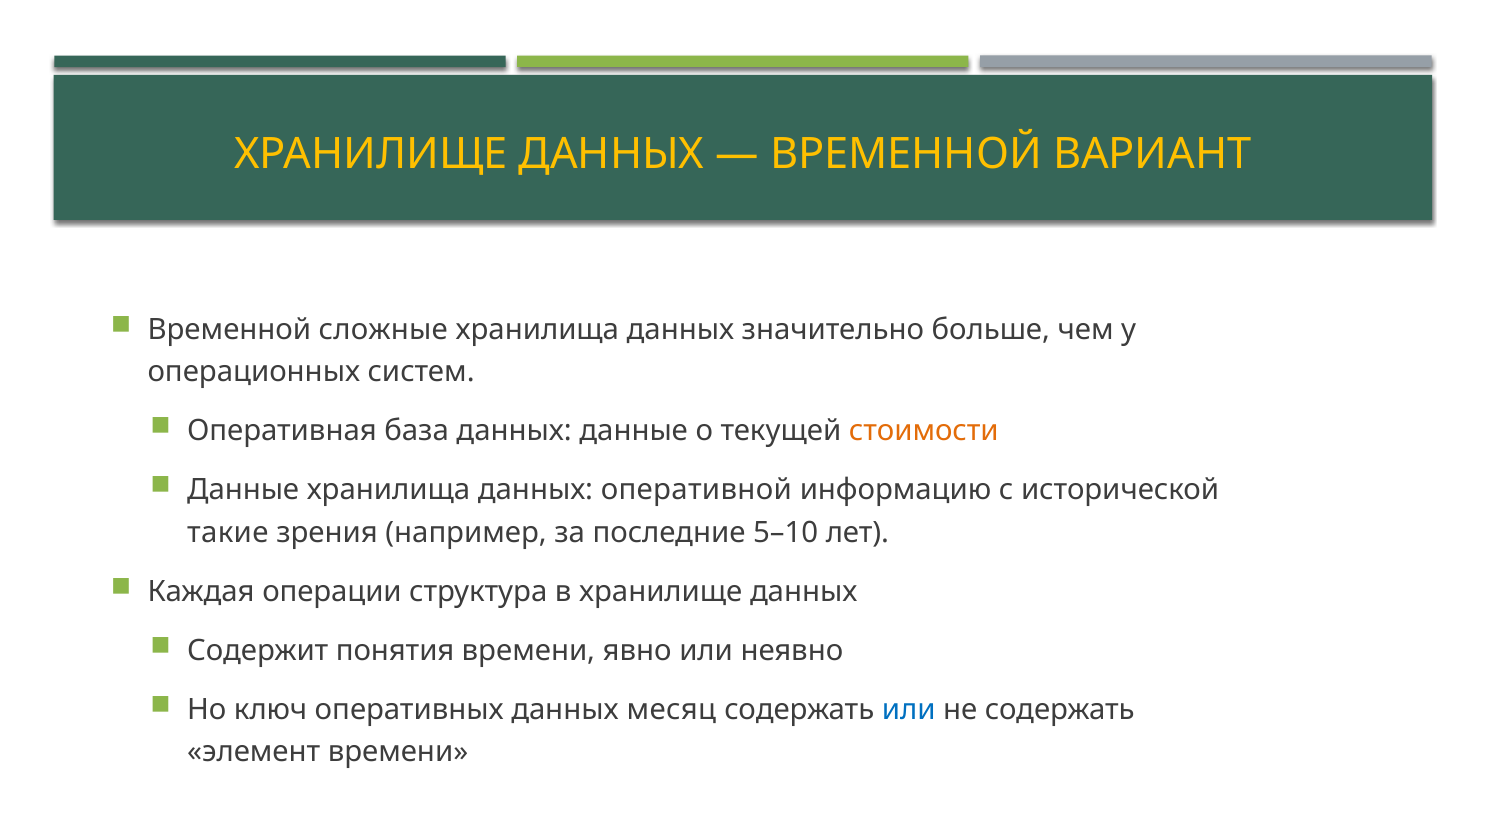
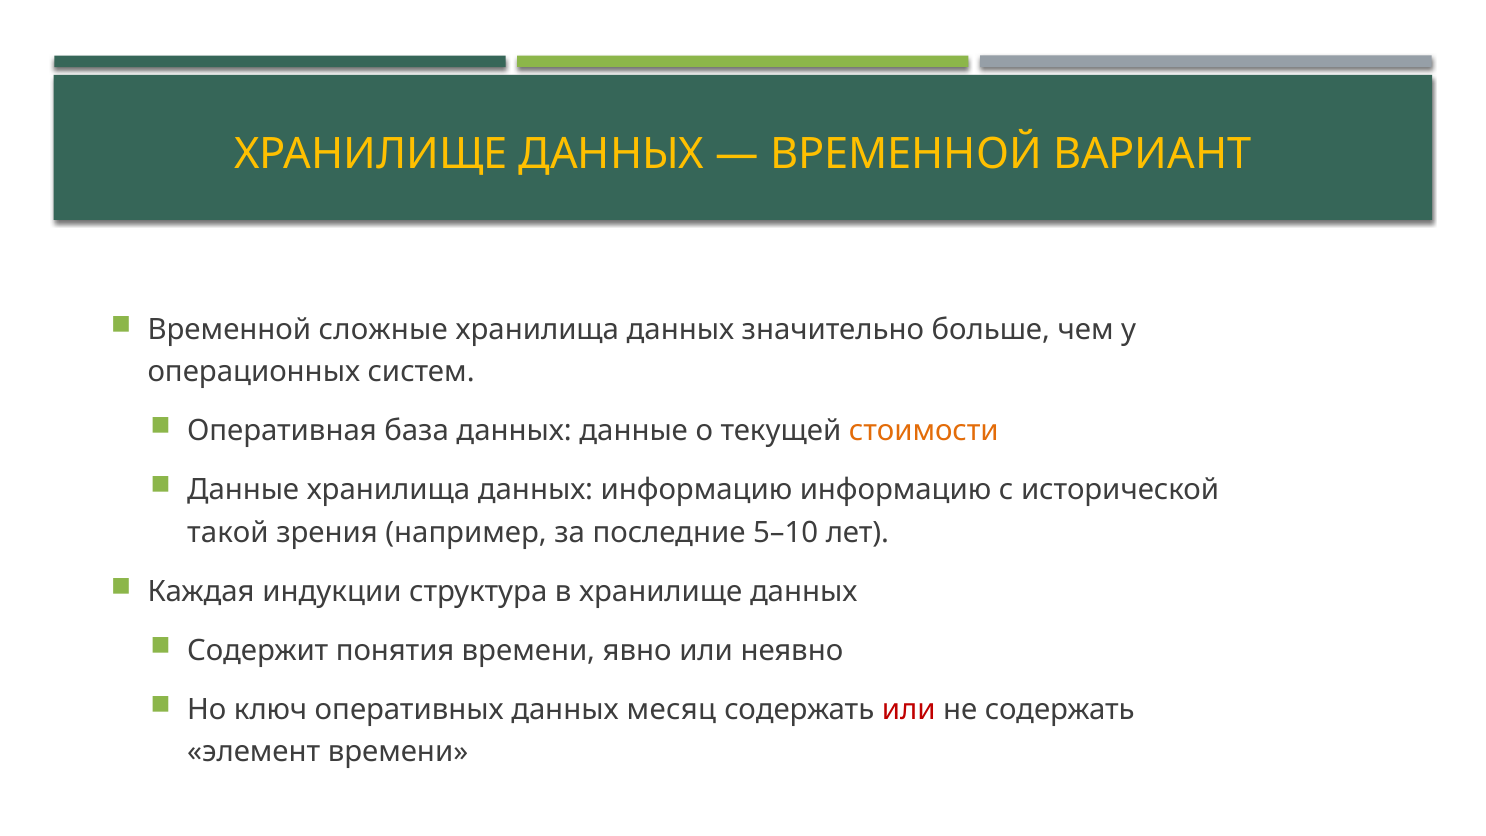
данных оперативной: оперативной -> информацию (696, 490)
такие: такие -> такой (228, 532)
операции: операции -> индукции (332, 591)
или colour: blue -> red (909, 709)
